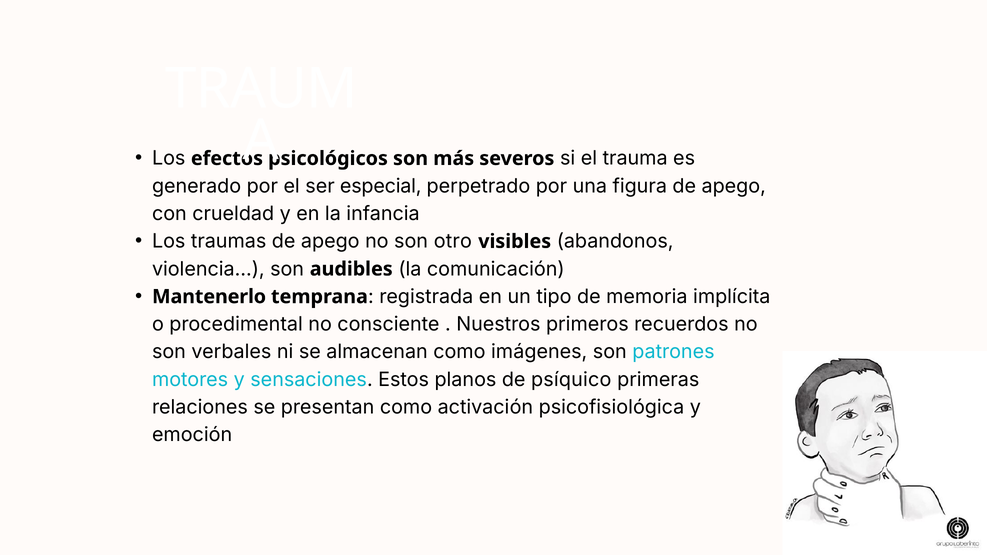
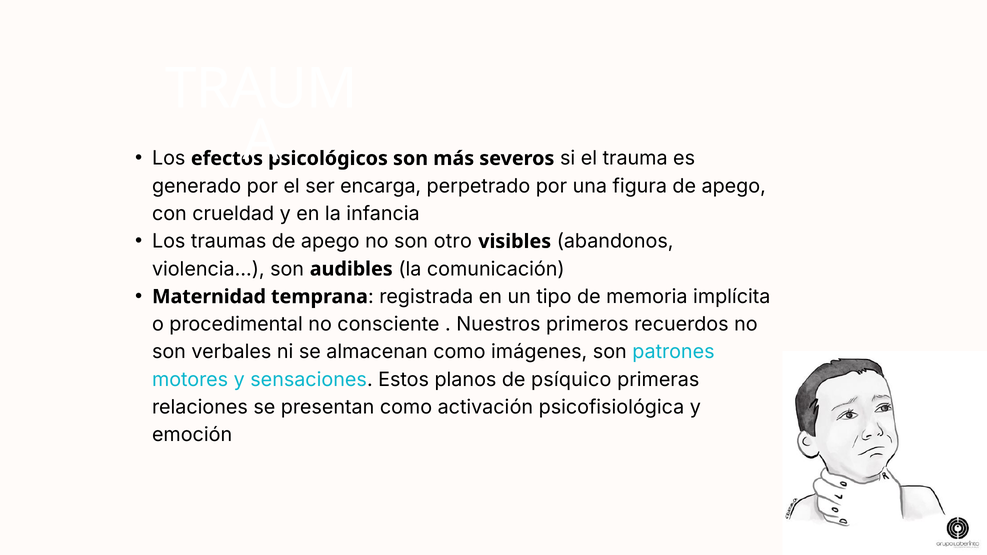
especial: especial -> encarga (381, 186)
Mantenerlo: Mantenerlo -> Maternidad (209, 297)
